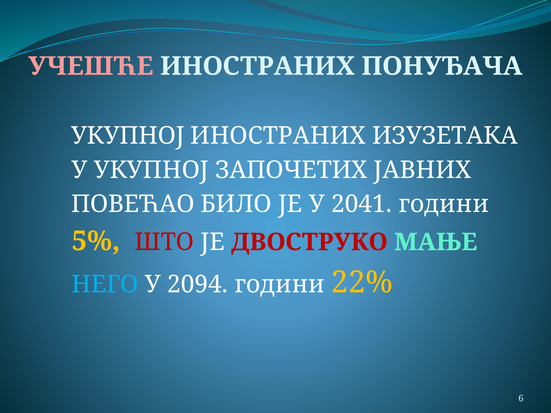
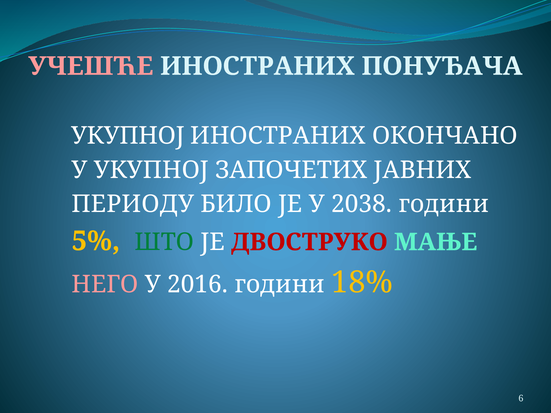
ИЗУЗЕТАКА: ИЗУЗЕТАКА -> ОКОНЧАНО (445, 136)
ПОВЕЋАО: ПОВЕЋАО -> ПЕРИОДУ (133, 204)
2041: 2041 -> 2038 (362, 204)
ШТО colour: red -> green (164, 242)
НЕГО colour: light blue -> pink (105, 285)
2094: 2094 -> 2016 (198, 285)
22%: 22% -> 18% (362, 283)
